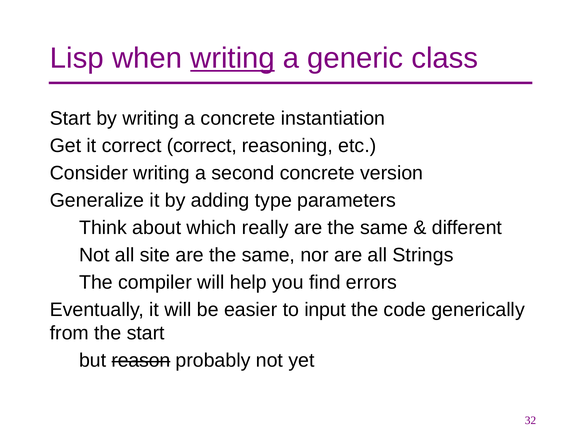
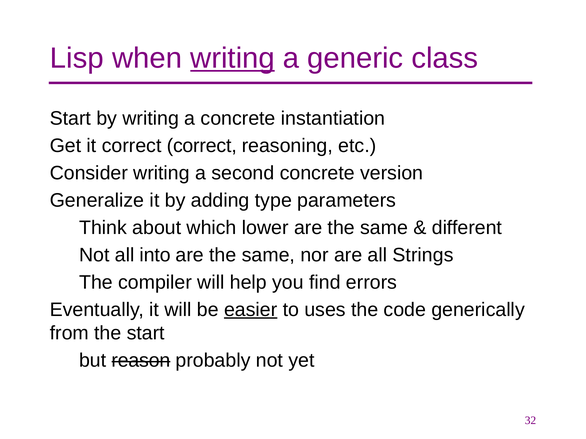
really: really -> lower (265, 228)
site: site -> into (155, 255)
easier underline: none -> present (251, 310)
input: input -> uses (325, 310)
